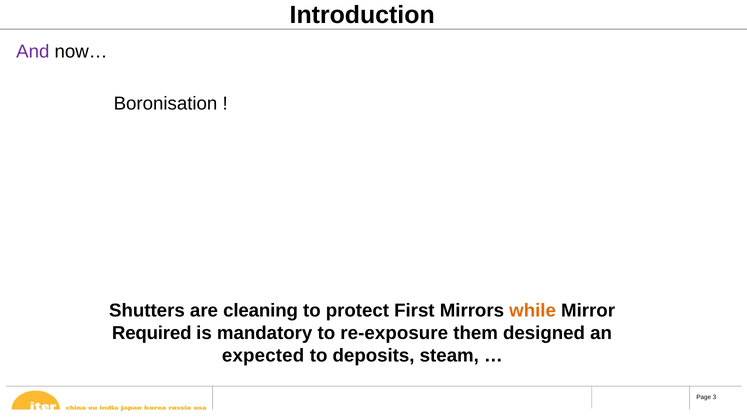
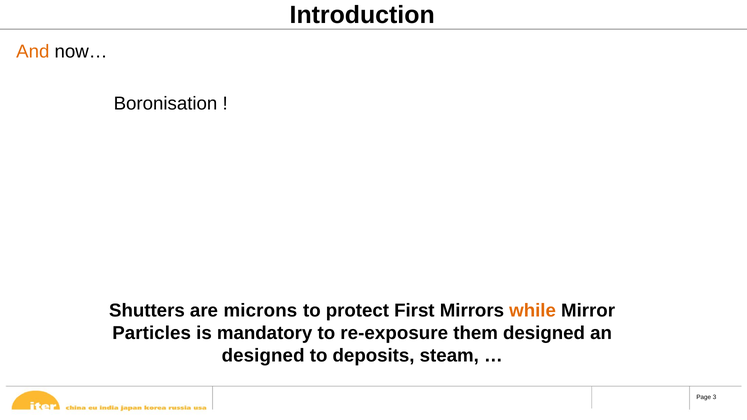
And colour: purple -> orange (33, 51)
cleaning: cleaning -> microns (260, 311)
Required: Required -> Particles (152, 333)
expected: expected -> designed (263, 356)
